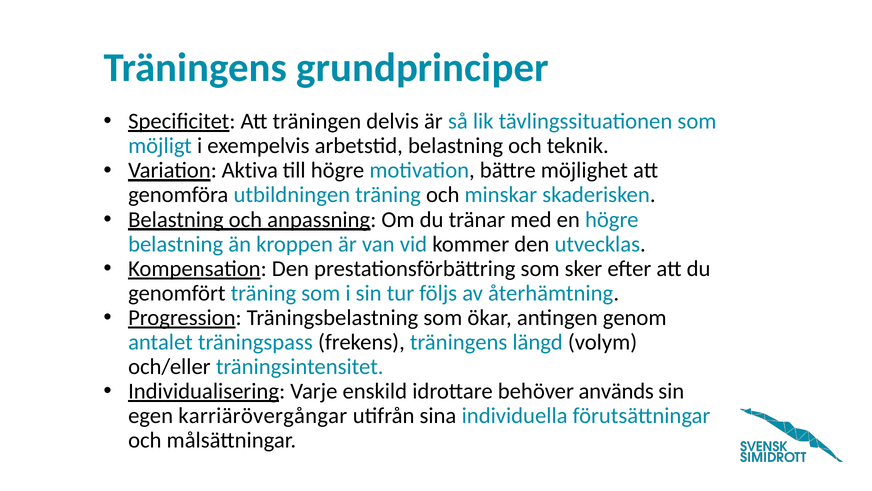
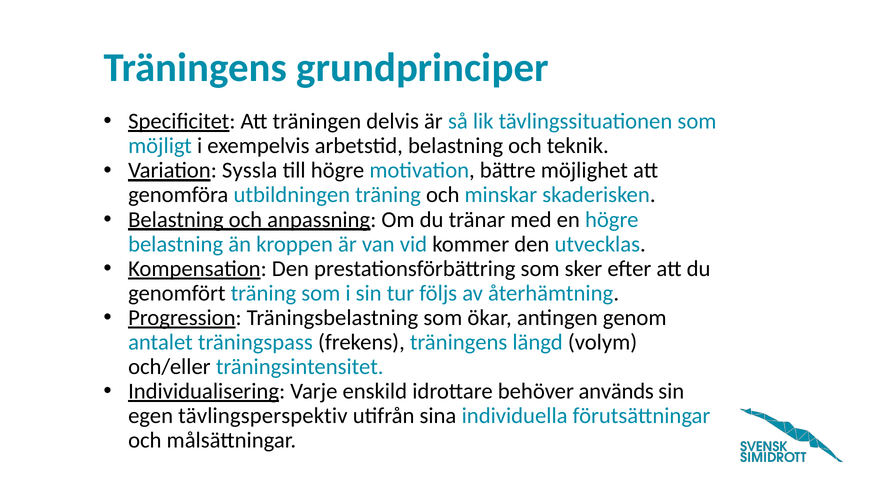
Aktiva: Aktiva -> Syssla (250, 170)
karriärövergångar: karriärövergångar -> tävlingsperspektiv (263, 415)
